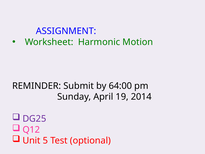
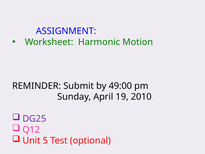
64:00: 64:00 -> 49:00 (120, 86)
2014: 2014 -> 2010 (141, 97)
